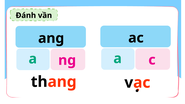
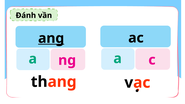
ang underline: none -> present (51, 38)
